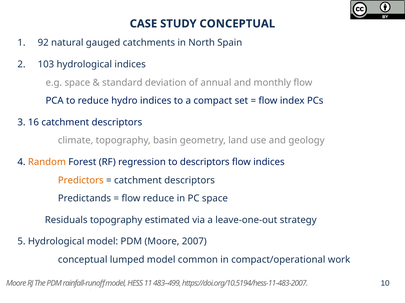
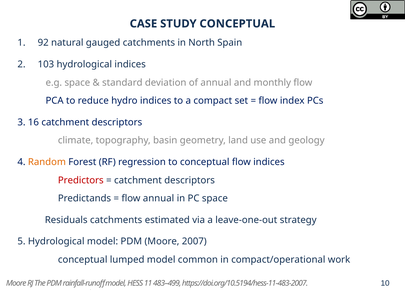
to descriptors: descriptors -> conceptual (205, 162)
Predictors colour: orange -> red (81, 181)
flow reduce: reduce -> annual (159, 199)
Residuals topography: topography -> catchments (116, 221)
